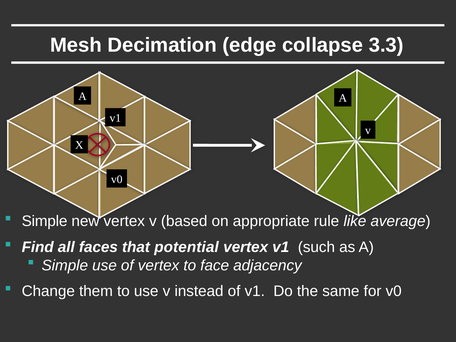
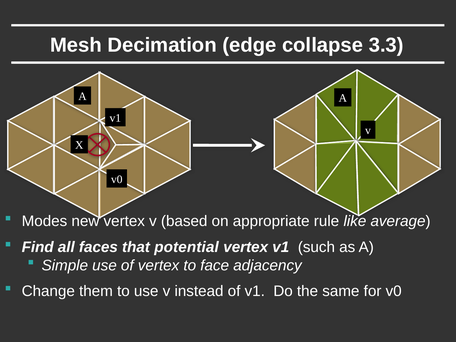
Simple: Simple -> Modes (44, 221)
